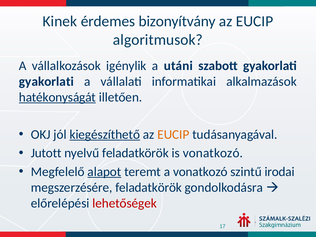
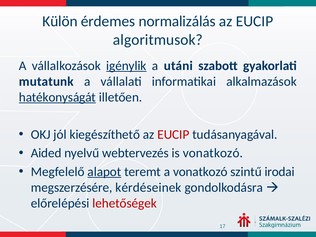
Kinek: Kinek -> Külön (60, 21)
bizonyítvány: bizonyítvány -> normalizálás (177, 21)
igénylik underline: none -> present (126, 66)
gyakorlati: gyakorlati -> mutatunk (46, 81)
kiegészíthető underline: present -> none (105, 135)
EUCIP colour: orange -> red (173, 135)
Jutott: Jutott -> Aided (46, 153)
nyelvű feladatkörök: feladatkörök -> webtervezés (135, 153)
megszerzésére feladatkörök: feladatkörök -> kérdéseinek (148, 188)
